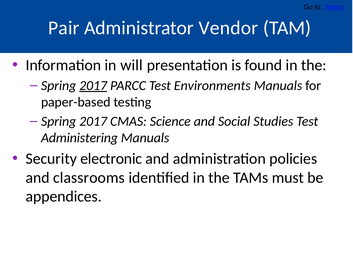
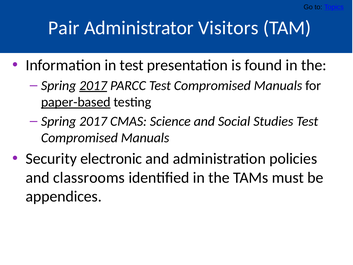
Vendor: Vendor -> Visitors (228, 28)
in will: will -> test (132, 65)
PARCC Test Environments: Environments -> Compromised (212, 85)
paper-based underline: none -> present (76, 102)
Administering: Administering -> Compromised (79, 138)
